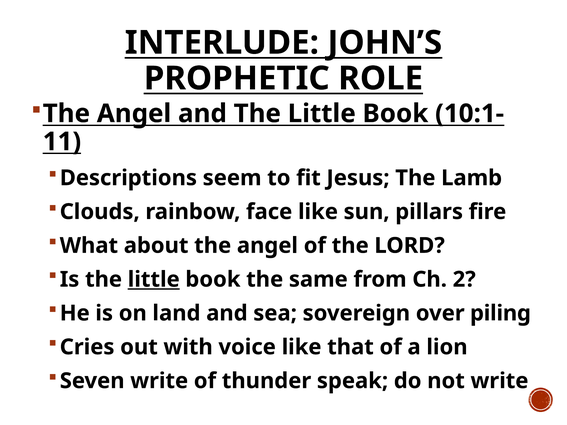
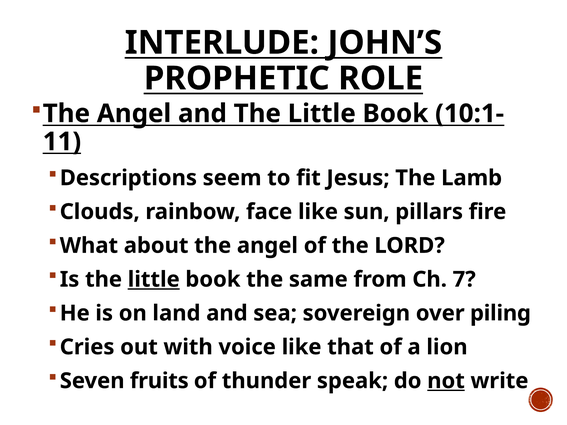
2: 2 -> 7 (464, 280)
Seven write: write -> fruits (159, 381)
not underline: none -> present (446, 381)
